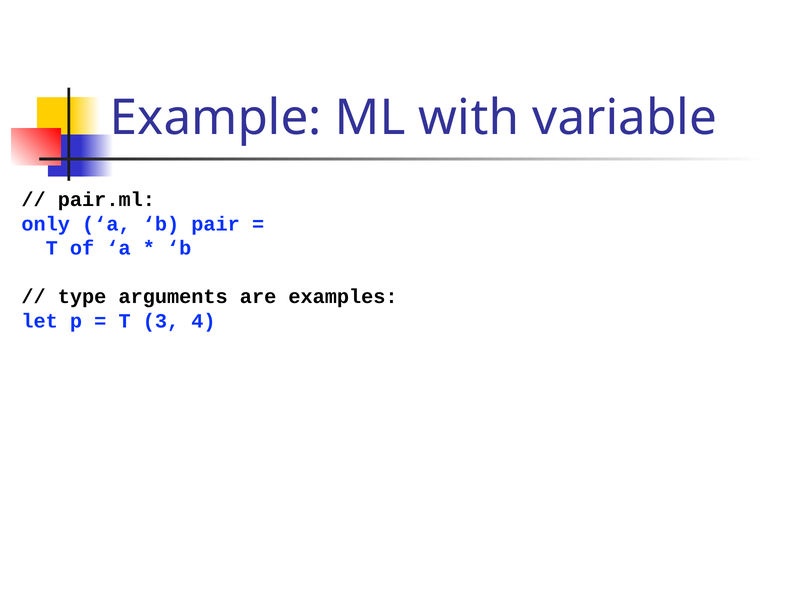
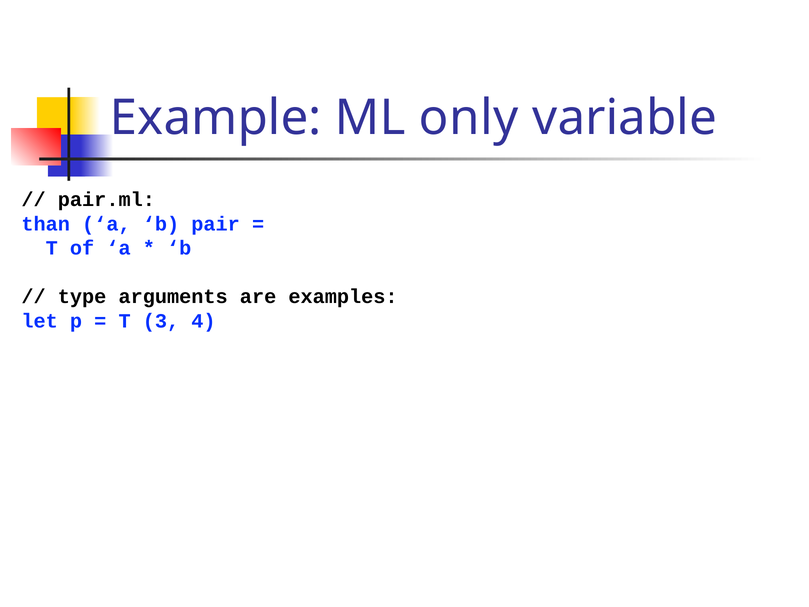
with: with -> only (469, 118)
only: only -> than (46, 224)
